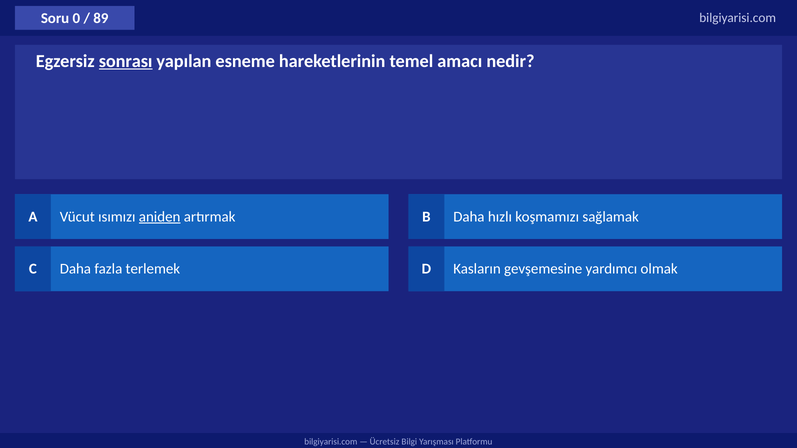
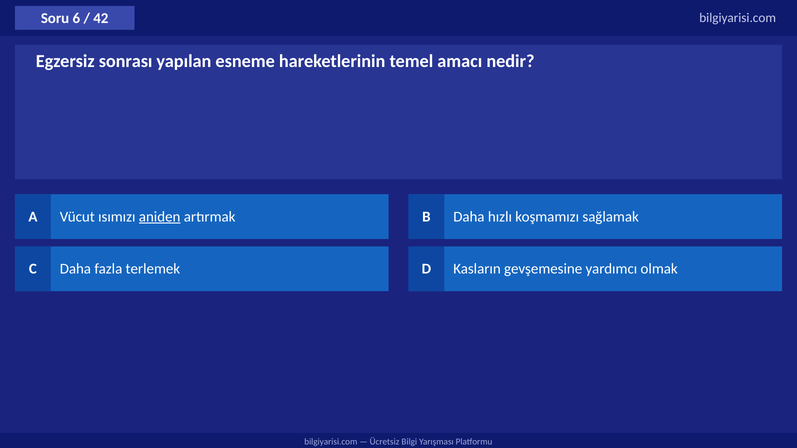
0: 0 -> 6 (76, 18)
89: 89 -> 42 (101, 18)
sonrası underline: present -> none (126, 61)
